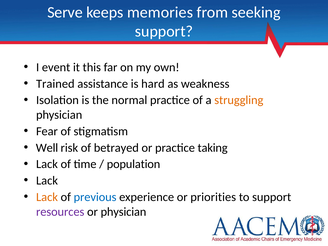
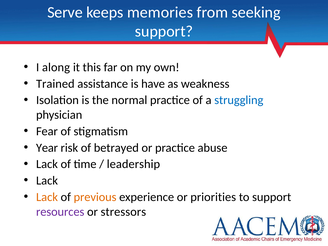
event: event -> along (56, 67)
hard: hard -> have (153, 84)
struggling colour: orange -> blue (239, 100)
Well: Well -> Year (47, 148)
taking: taking -> abuse (213, 148)
population: population -> leadership (133, 164)
previous colour: blue -> orange (95, 197)
or physician: physician -> stressors (123, 212)
